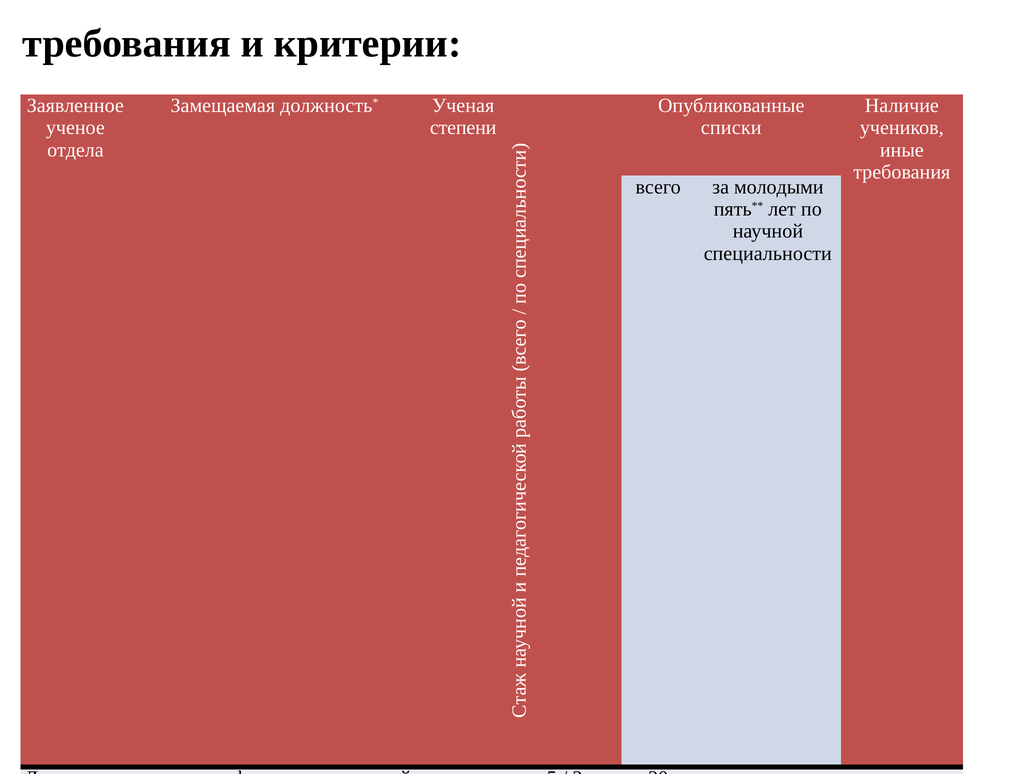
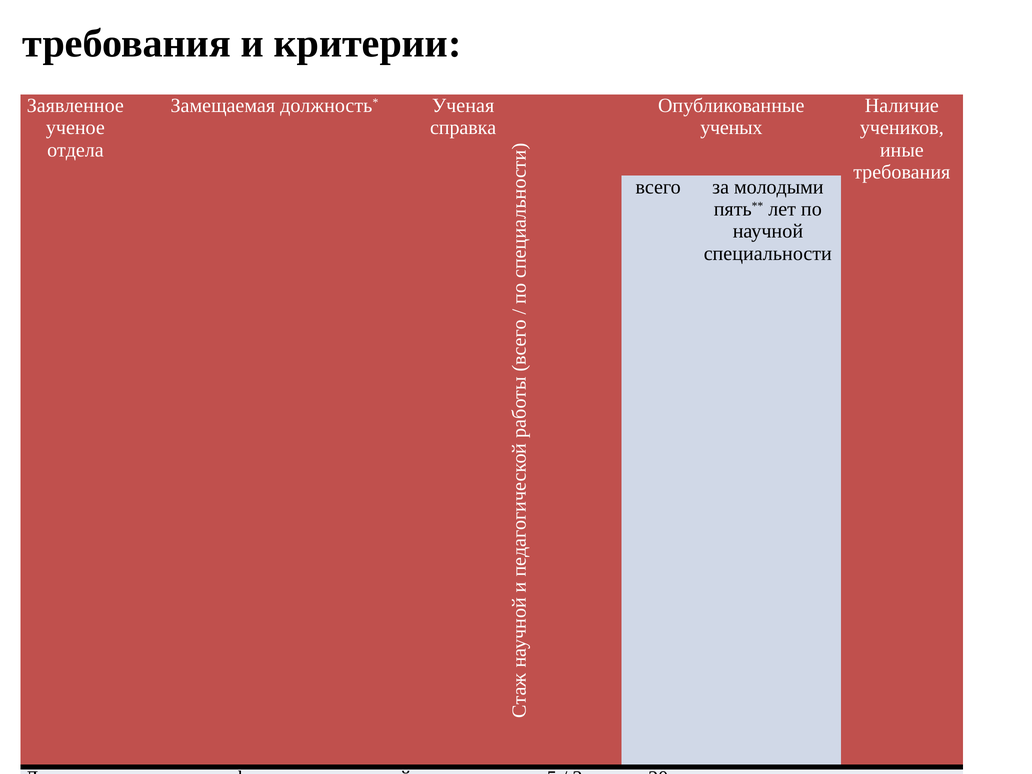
степени: степени -> справка (463, 128)
списки: списки -> ученых (731, 128)
